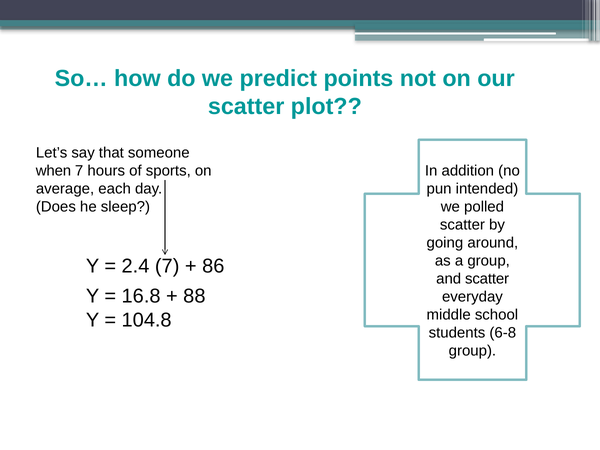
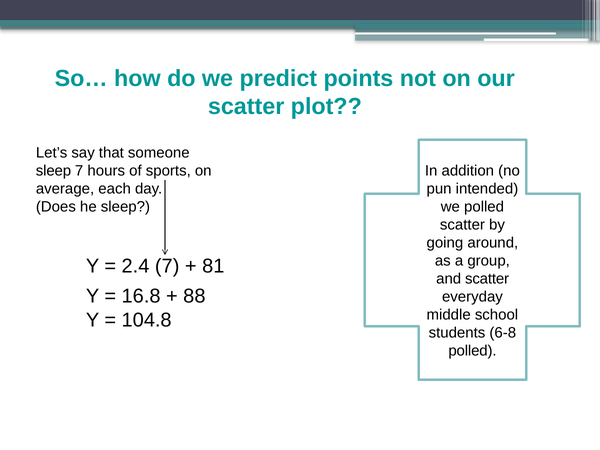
when: when -> sleep (53, 171)
86: 86 -> 81 (213, 266)
group: group -> polled (472, 351)
